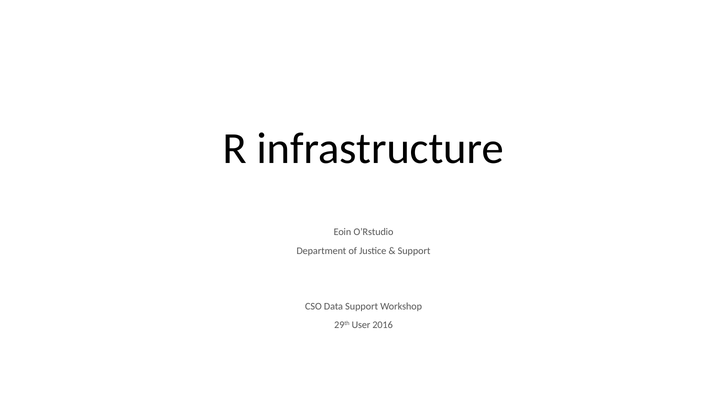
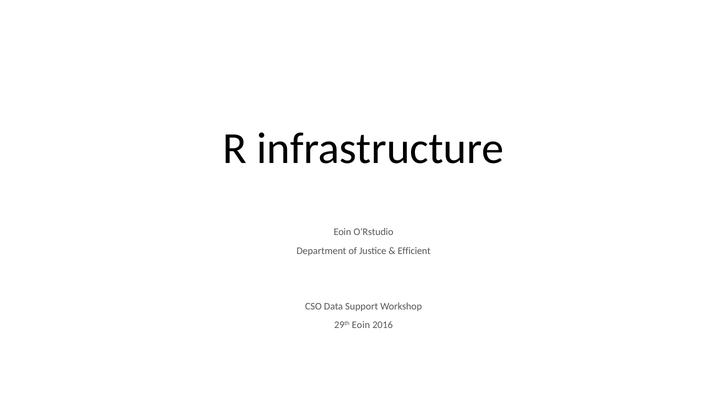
Support: Support -> Efficient (414, 251)
29th User: User -> Eoin (361, 325)
